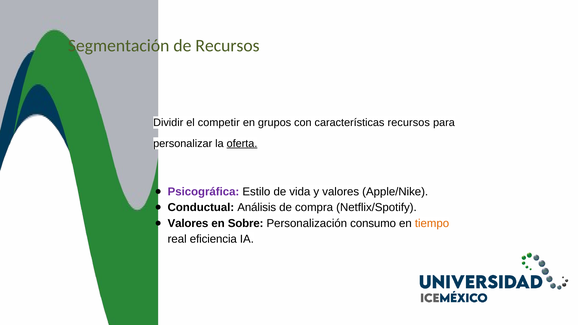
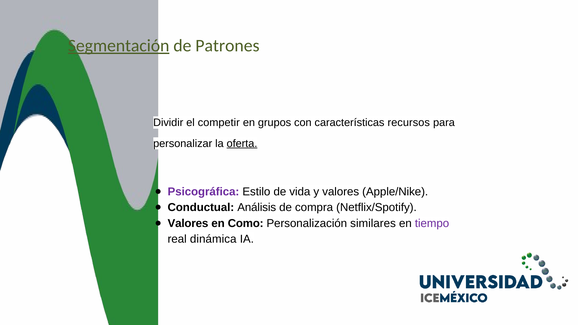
Segmentación underline: none -> present (119, 46)
de Recursos: Recursos -> Patrones (227, 46)
Sobre: Sobre -> Como (246, 223)
consumo: consumo -> similares (373, 223)
tiempo colour: orange -> purple (432, 223)
eficiencia: eficiencia -> dinámica (213, 239)
